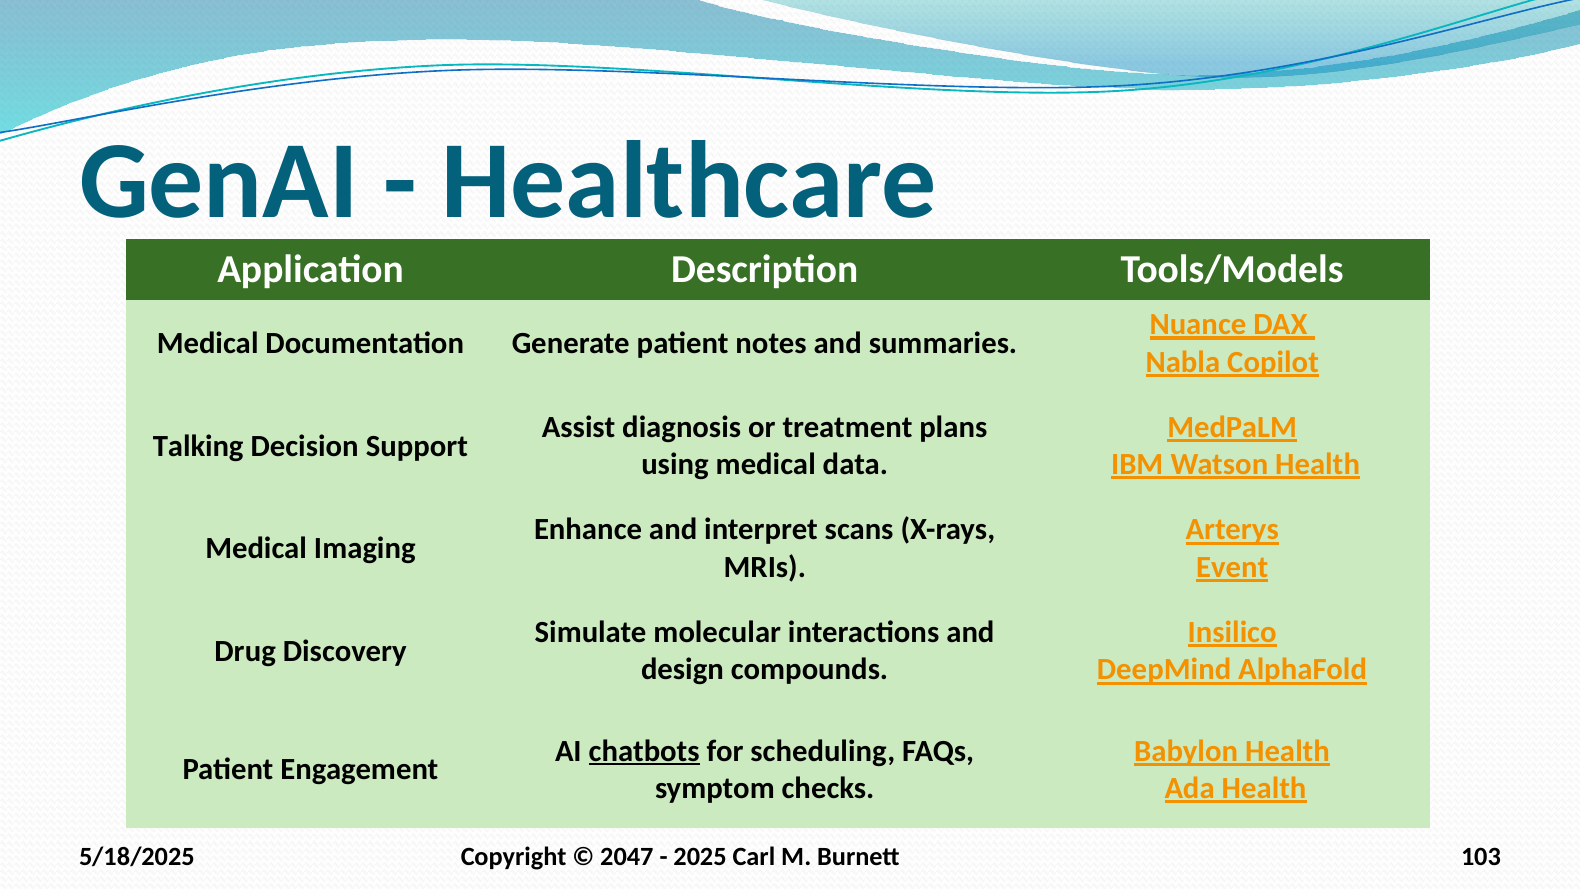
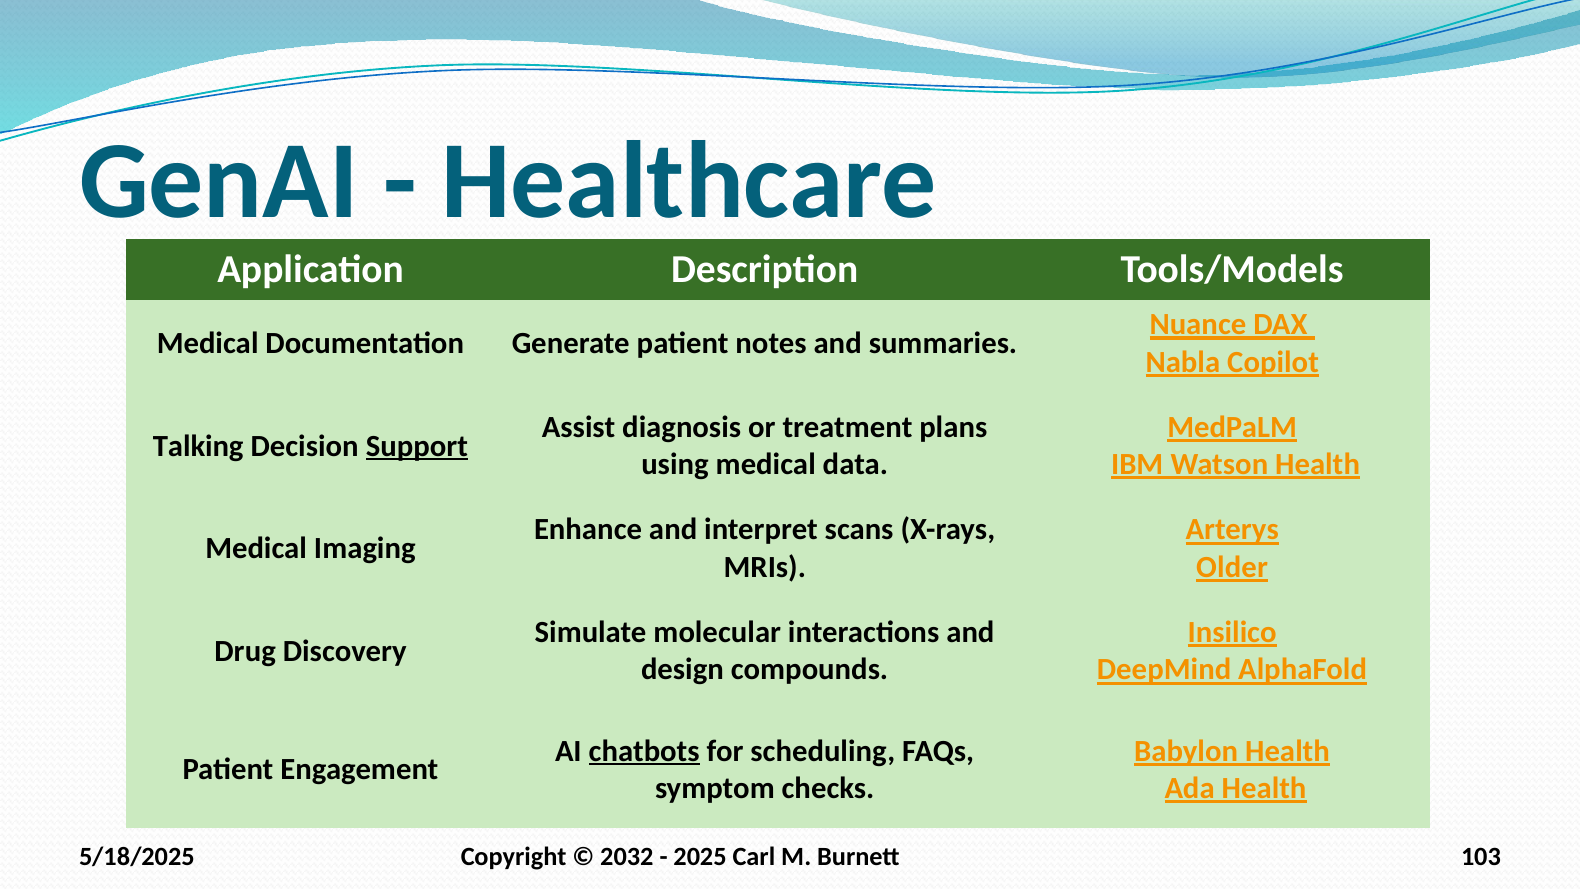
Support underline: none -> present (417, 446)
Event: Event -> Older (1232, 567)
2047: 2047 -> 2032 (627, 857)
